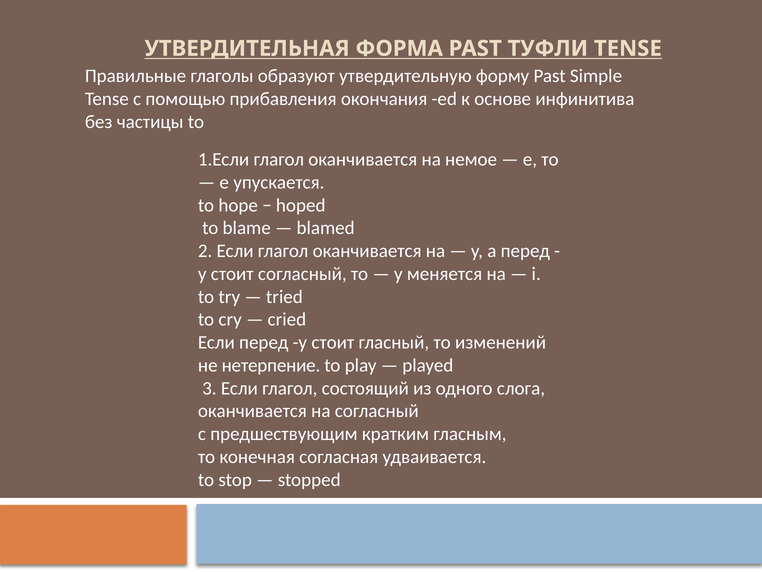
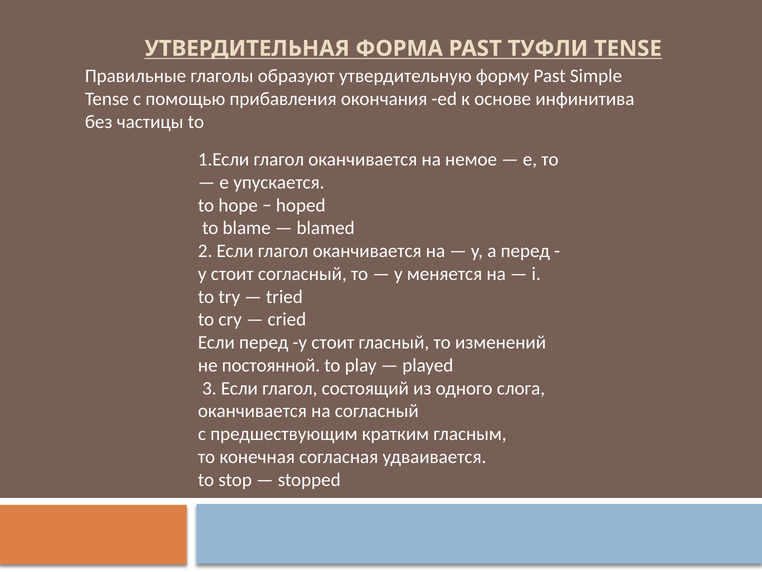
нетерпение: нетерпение -> постоянной (271, 365)
